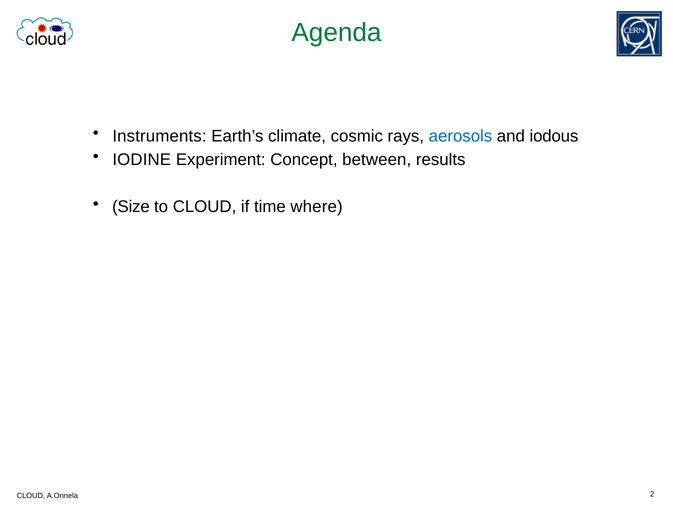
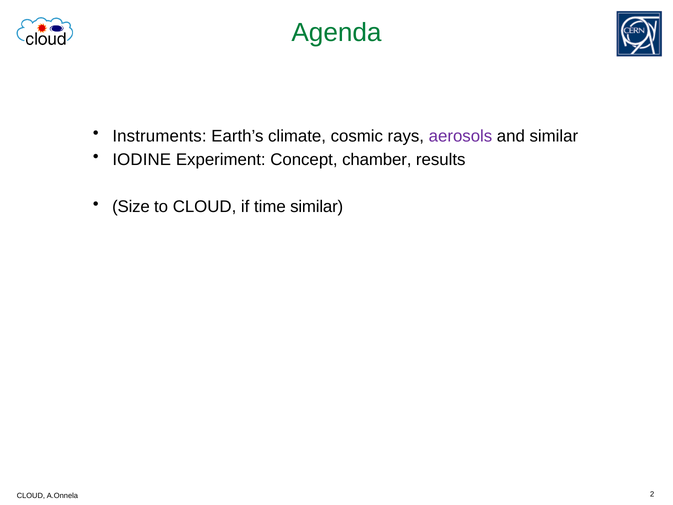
aerosols colour: blue -> purple (460, 136)
and iodous: iodous -> similar (554, 136)
between: between -> chamber (377, 160)
time where: where -> similar (317, 207)
